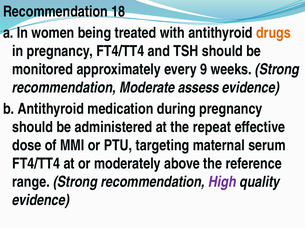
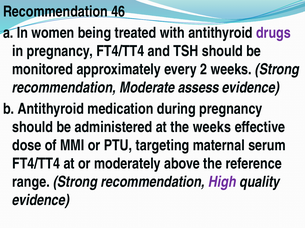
18: 18 -> 46 (118, 12)
drugs colour: orange -> purple (273, 33)
9: 9 -> 2 (204, 70)
the repeat: repeat -> weeks (212, 128)
